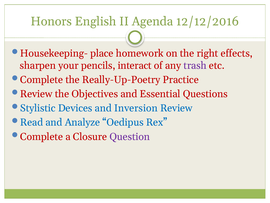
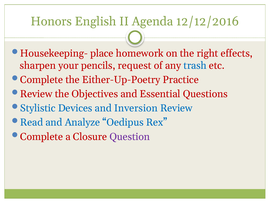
interact: interact -> request (135, 65)
trash colour: purple -> blue (195, 65)
Really-Up-Poetry: Really-Up-Poetry -> Either-Up-Poetry (121, 80)
